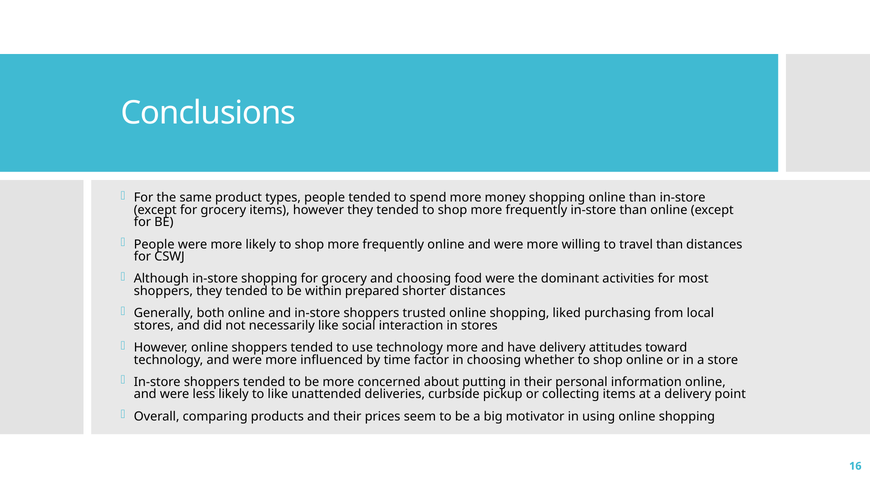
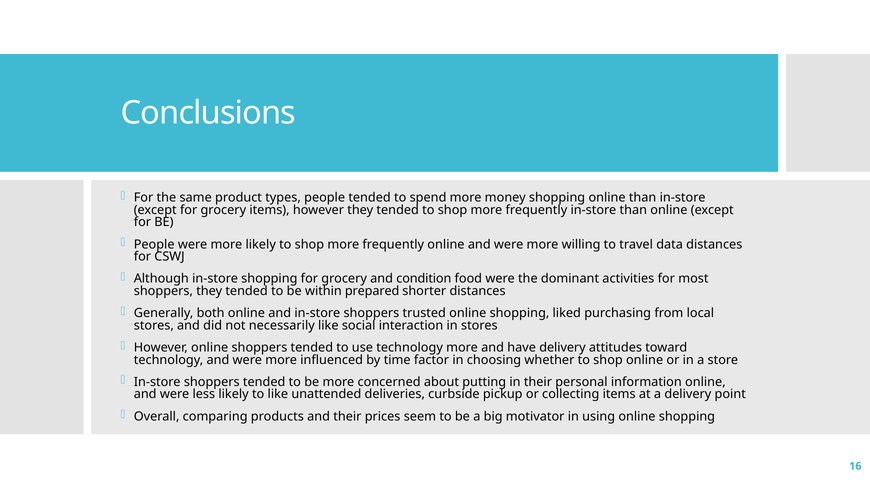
travel than: than -> data (670, 245)
and choosing: choosing -> condition (424, 279)
